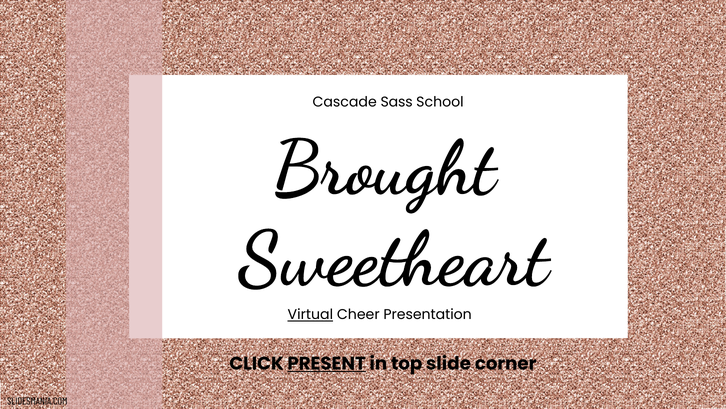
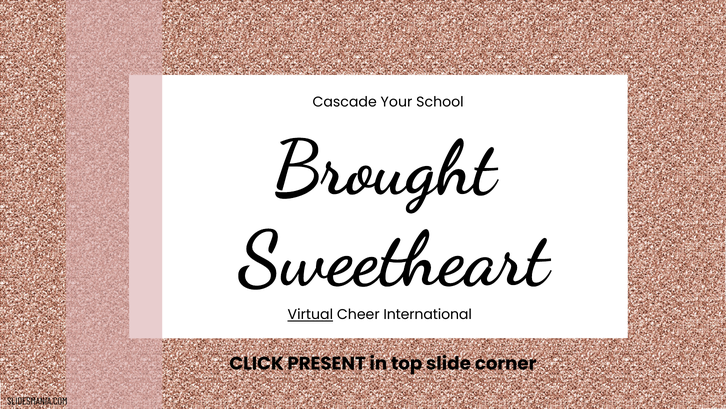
Sass: Sass -> Your (396, 102)
Presentation: Presentation -> International (428, 314)
PRESENT underline: present -> none (327, 363)
